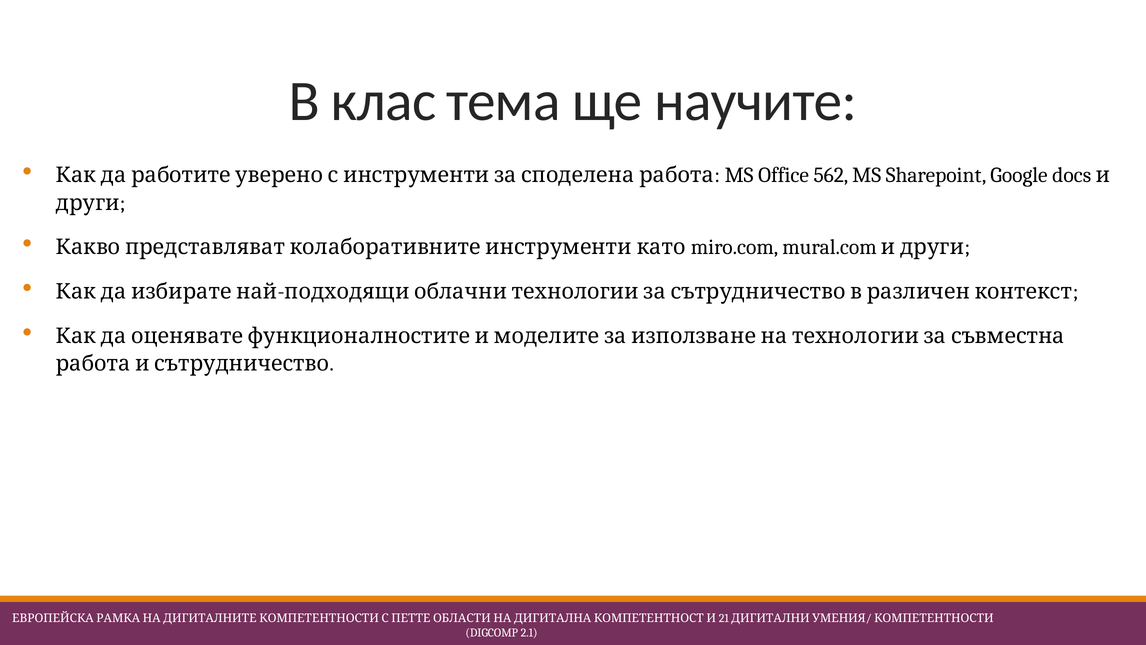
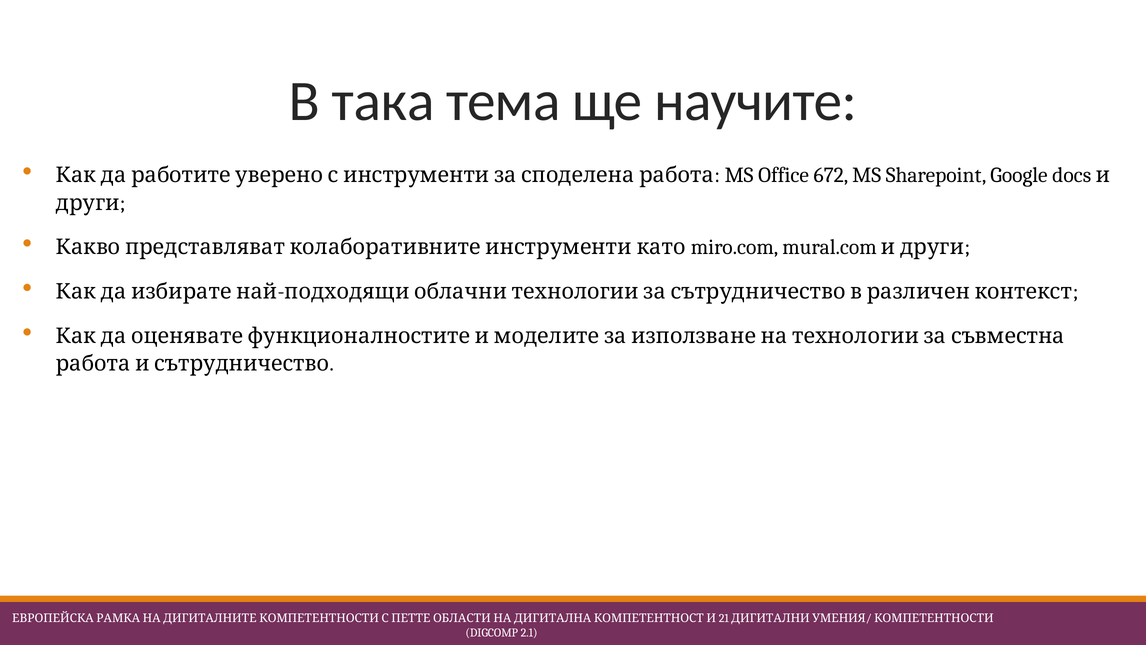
клас: клас -> така (383, 101)
562: 562 -> 672 (831, 175)
